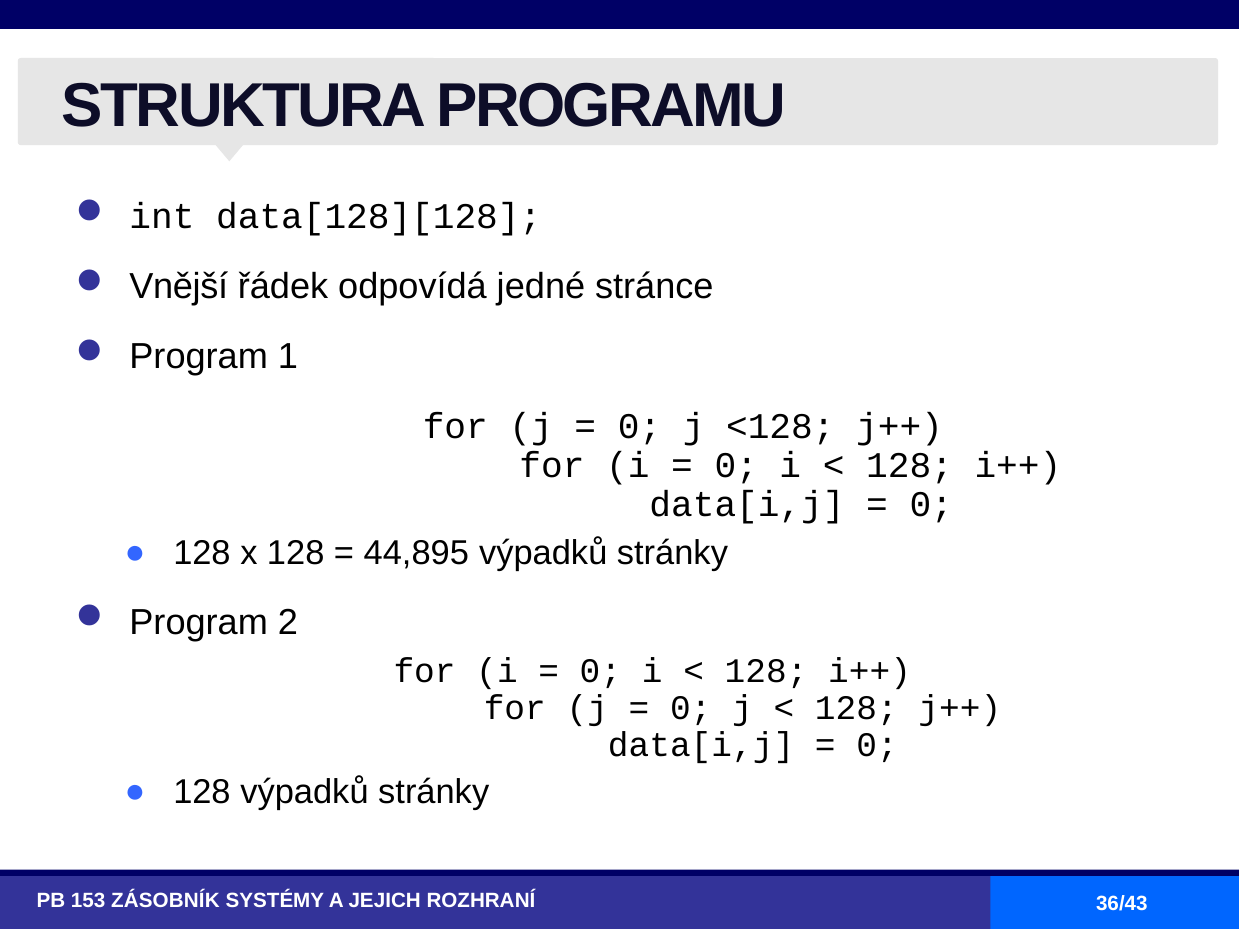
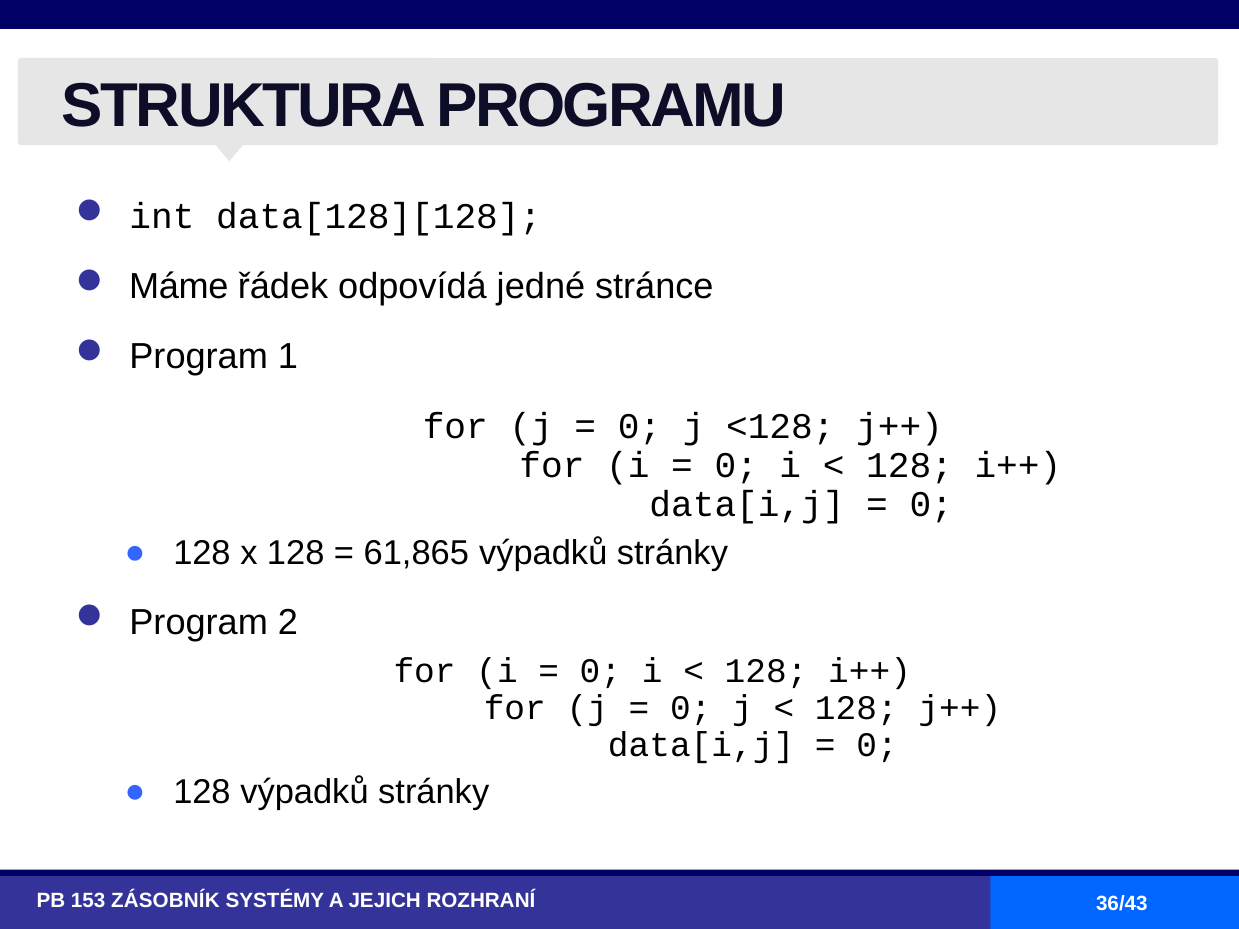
Vnější: Vnější -> Máme (179, 287)
44,895: 44,895 -> 61,865 (416, 553)
